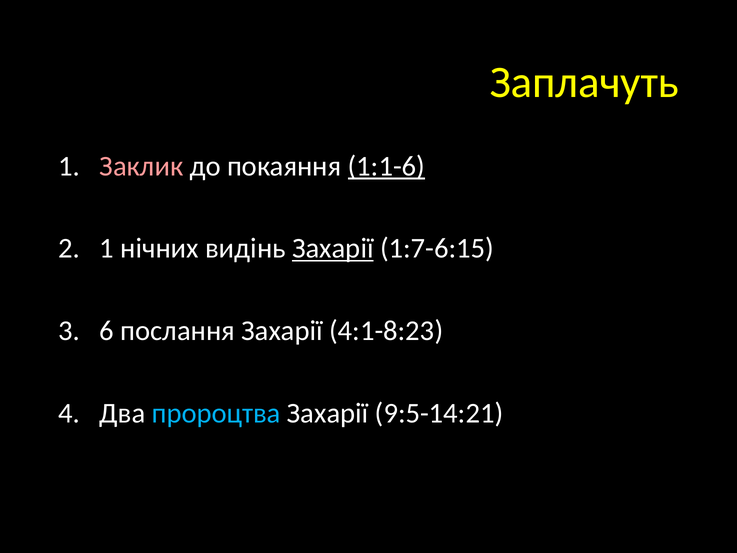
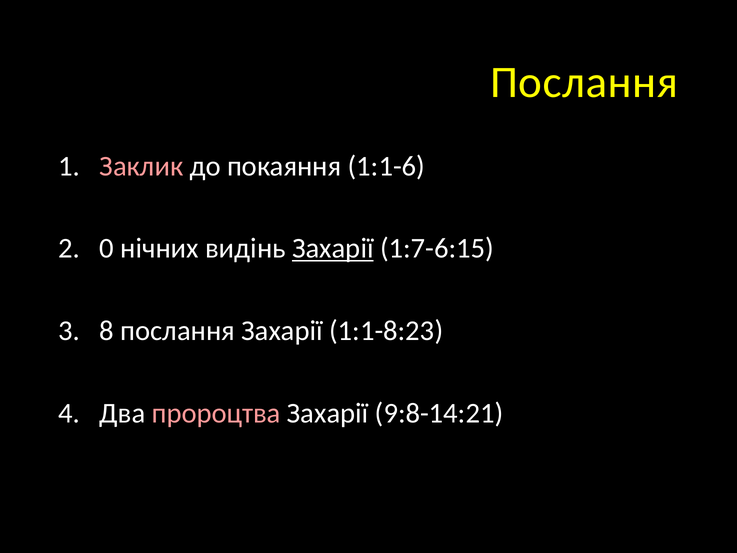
Заплачуть: Заплачуть -> Послання (584, 83)
1:1-6 underline: present -> none (386, 166)
1: 1 -> 0 (107, 248)
6: 6 -> 8 (107, 331)
4:1-8:23: 4:1-8:23 -> 1:1-8:23 (386, 331)
пророцтва colour: light blue -> pink (216, 413)
9:5-14:21: 9:5-14:21 -> 9:8-14:21 (439, 413)
